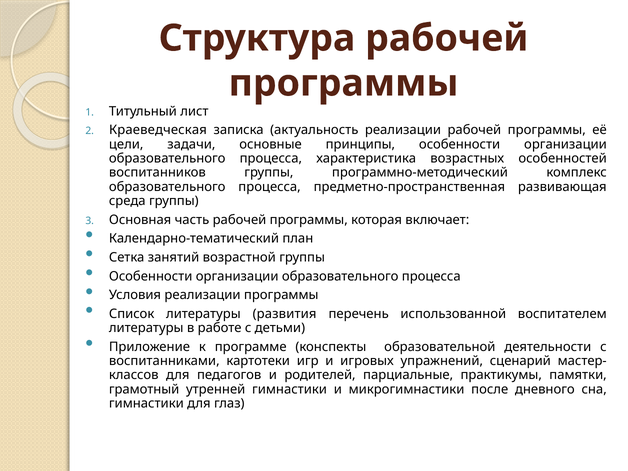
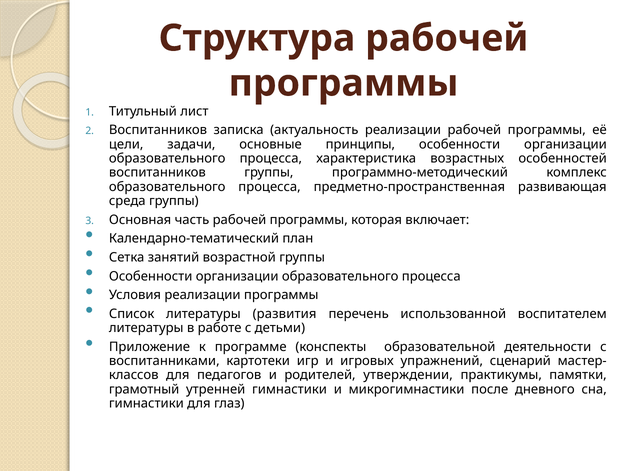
Краеведческая: Краеведческая -> Воспитанников (158, 130)
парциальные: парциальные -> утверждении (408, 375)
